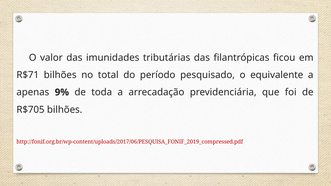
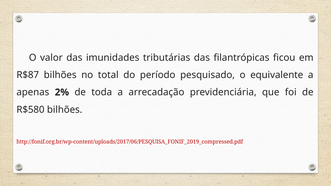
R$71: R$71 -> R$87 (28, 75)
9%: 9% -> 2% (62, 92)
R$705: R$705 -> R$580 (30, 110)
